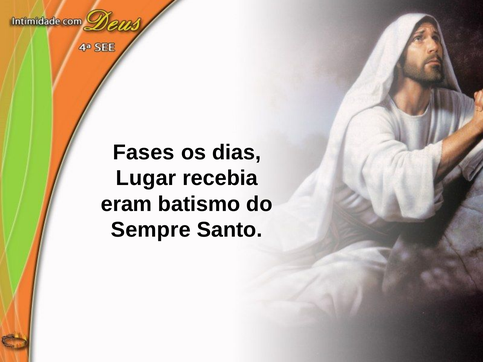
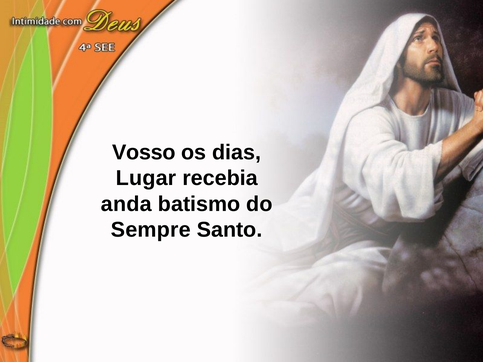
Fases: Fases -> Vosso (144, 153)
eram: eram -> anda (126, 204)
